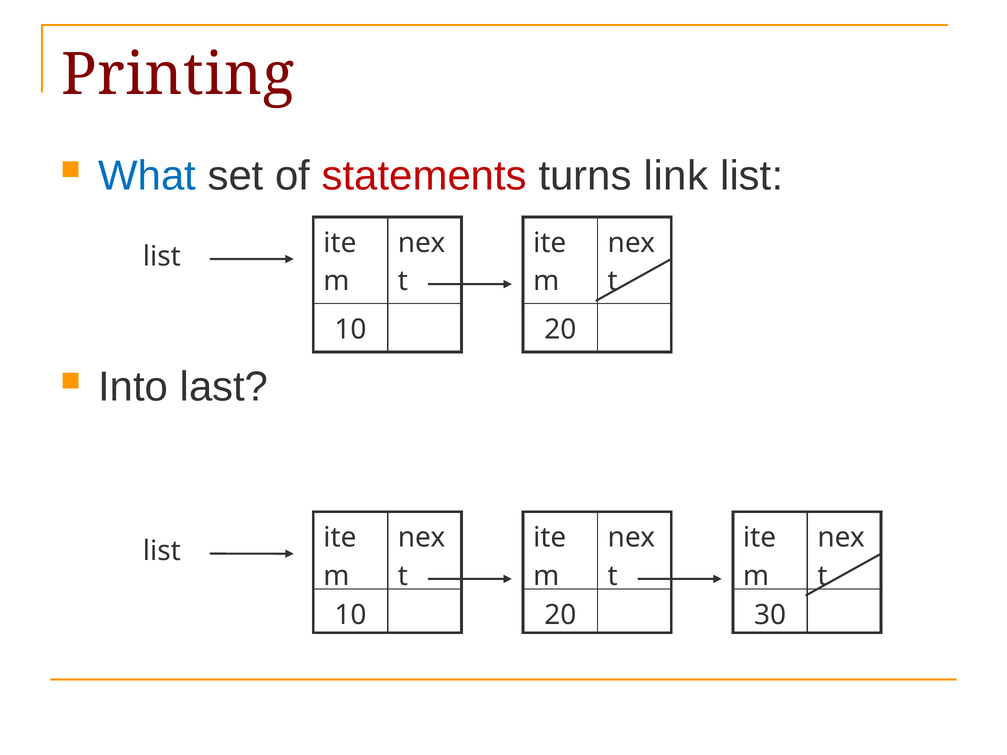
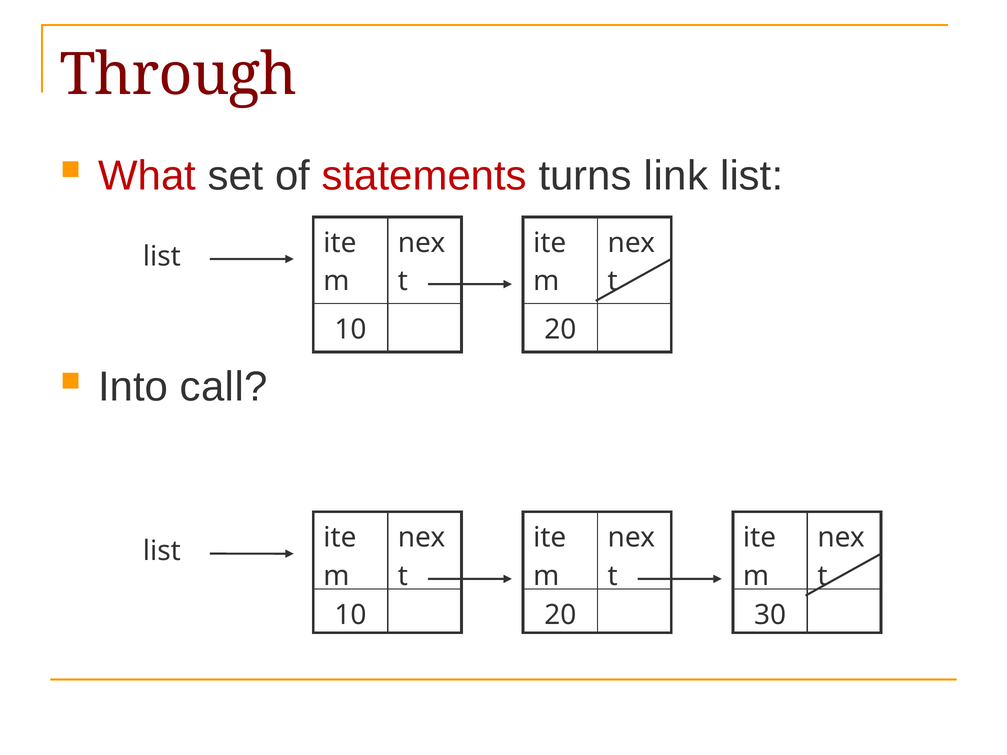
Printing: Printing -> Through (178, 75)
What colour: blue -> red (147, 176)
last: last -> call (224, 387)
